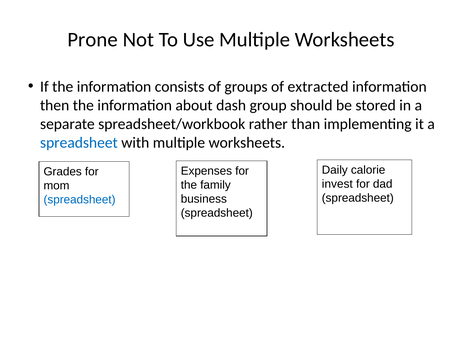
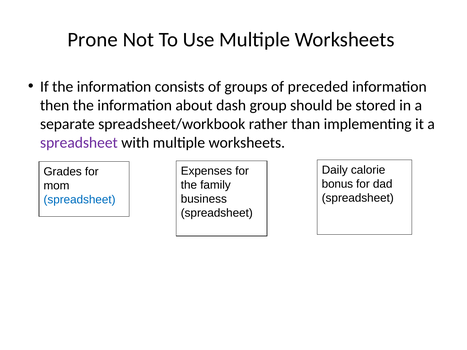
extracted: extracted -> preceded (318, 87)
spreadsheet colour: blue -> purple (79, 143)
invest: invest -> bonus (337, 184)
